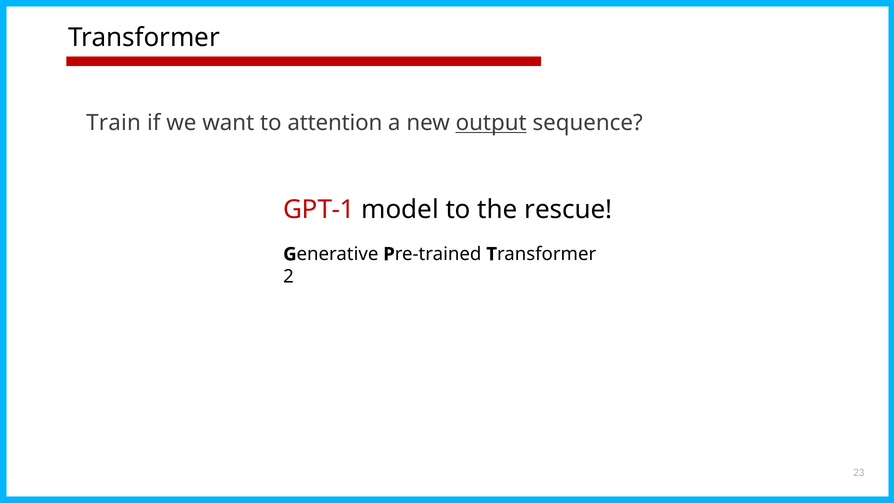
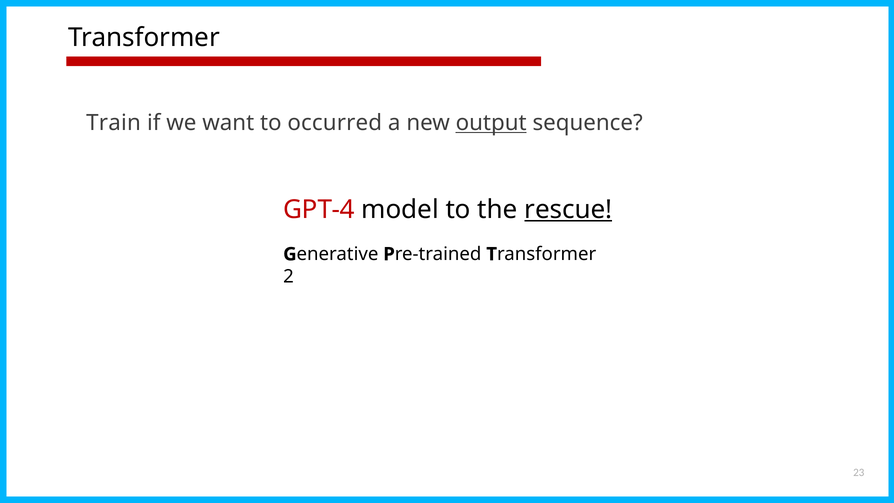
attention: attention -> occurred (335, 123)
GPT-1: GPT-1 -> GPT-4 (319, 210)
rescue underline: none -> present (568, 210)
